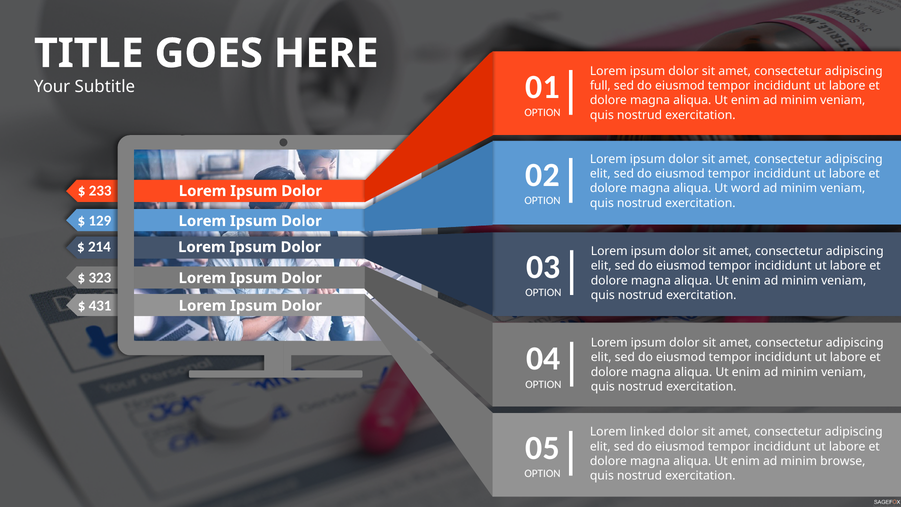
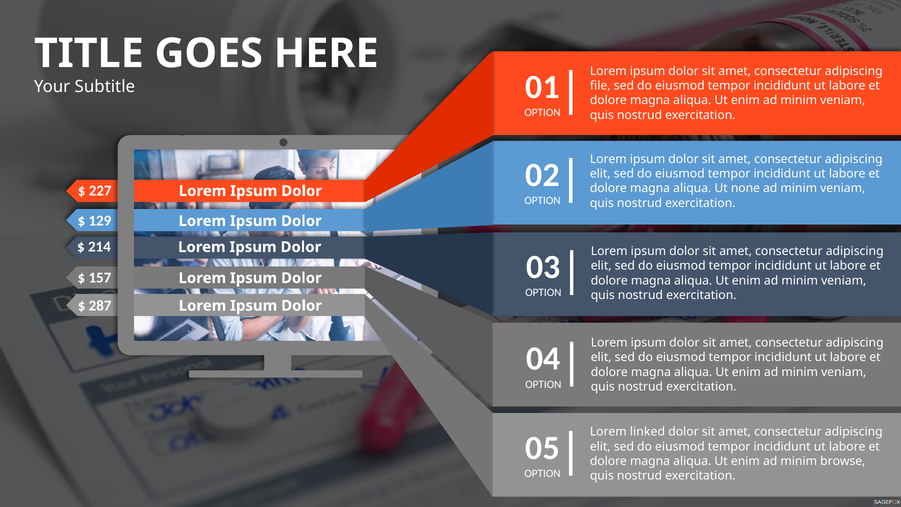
full: full -> file (600, 86)
233: 233 -> 227 (100, 191)
word: word -> none (745, 188)
323: 323 -> 157 (100, 278)
431: 431 -> 287 (100, 306)
